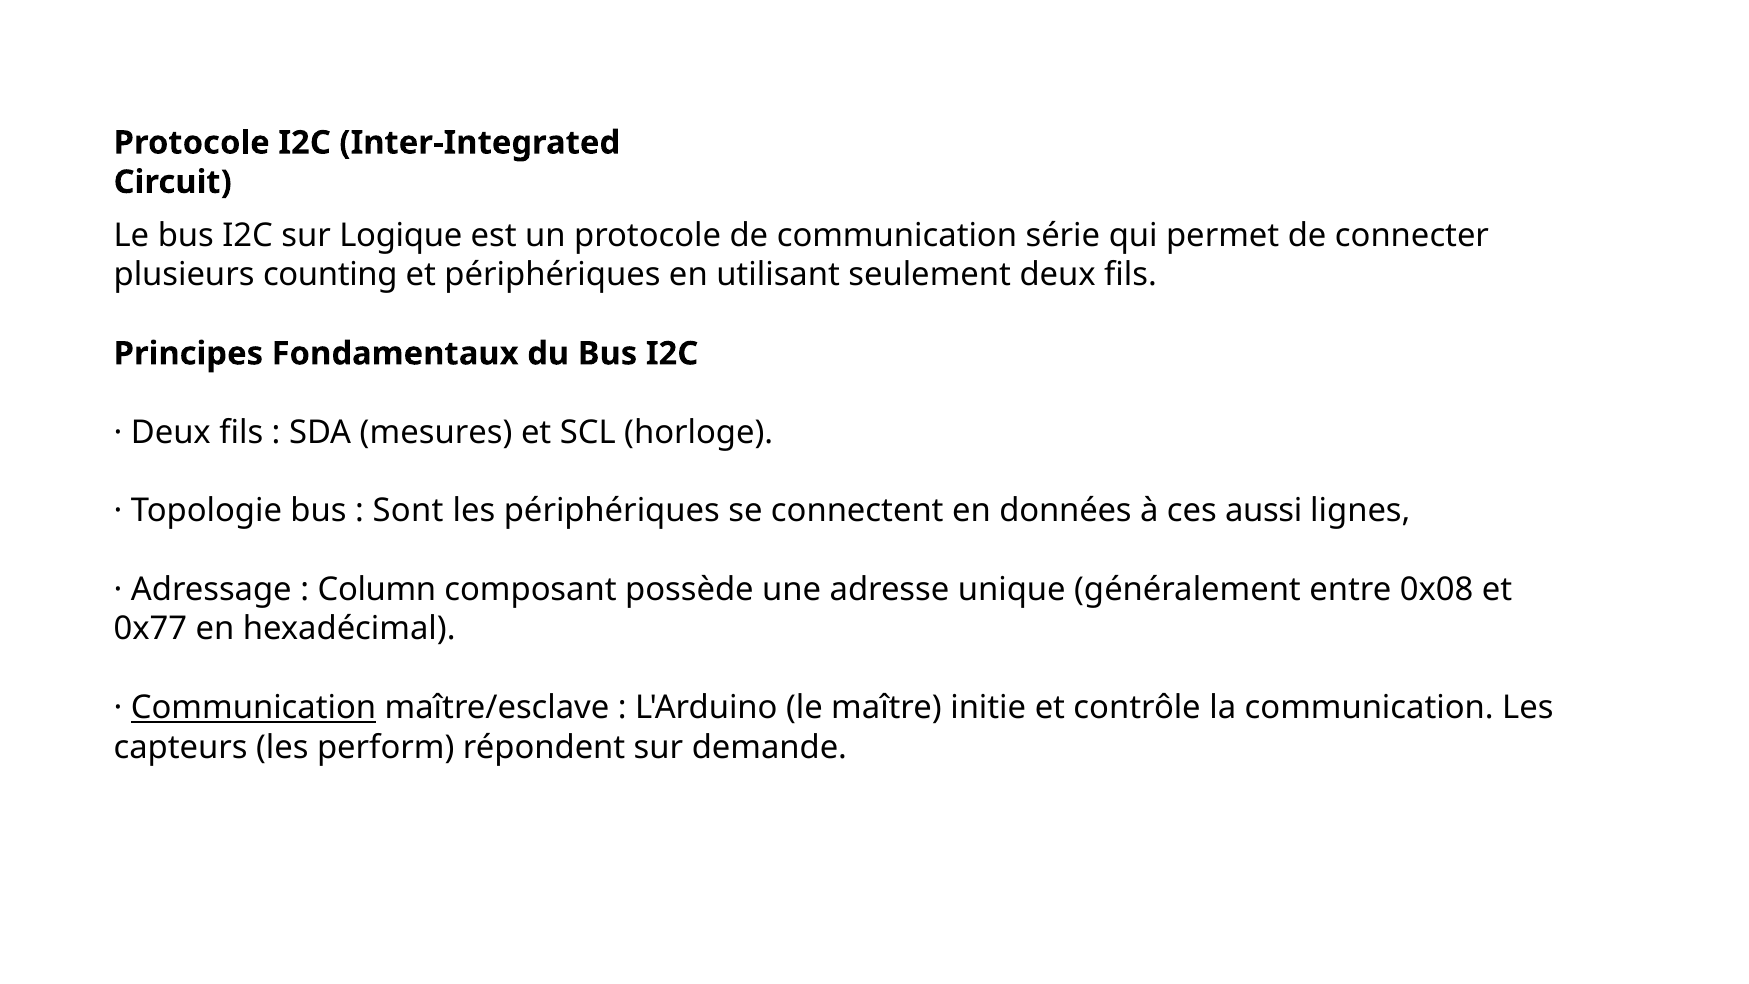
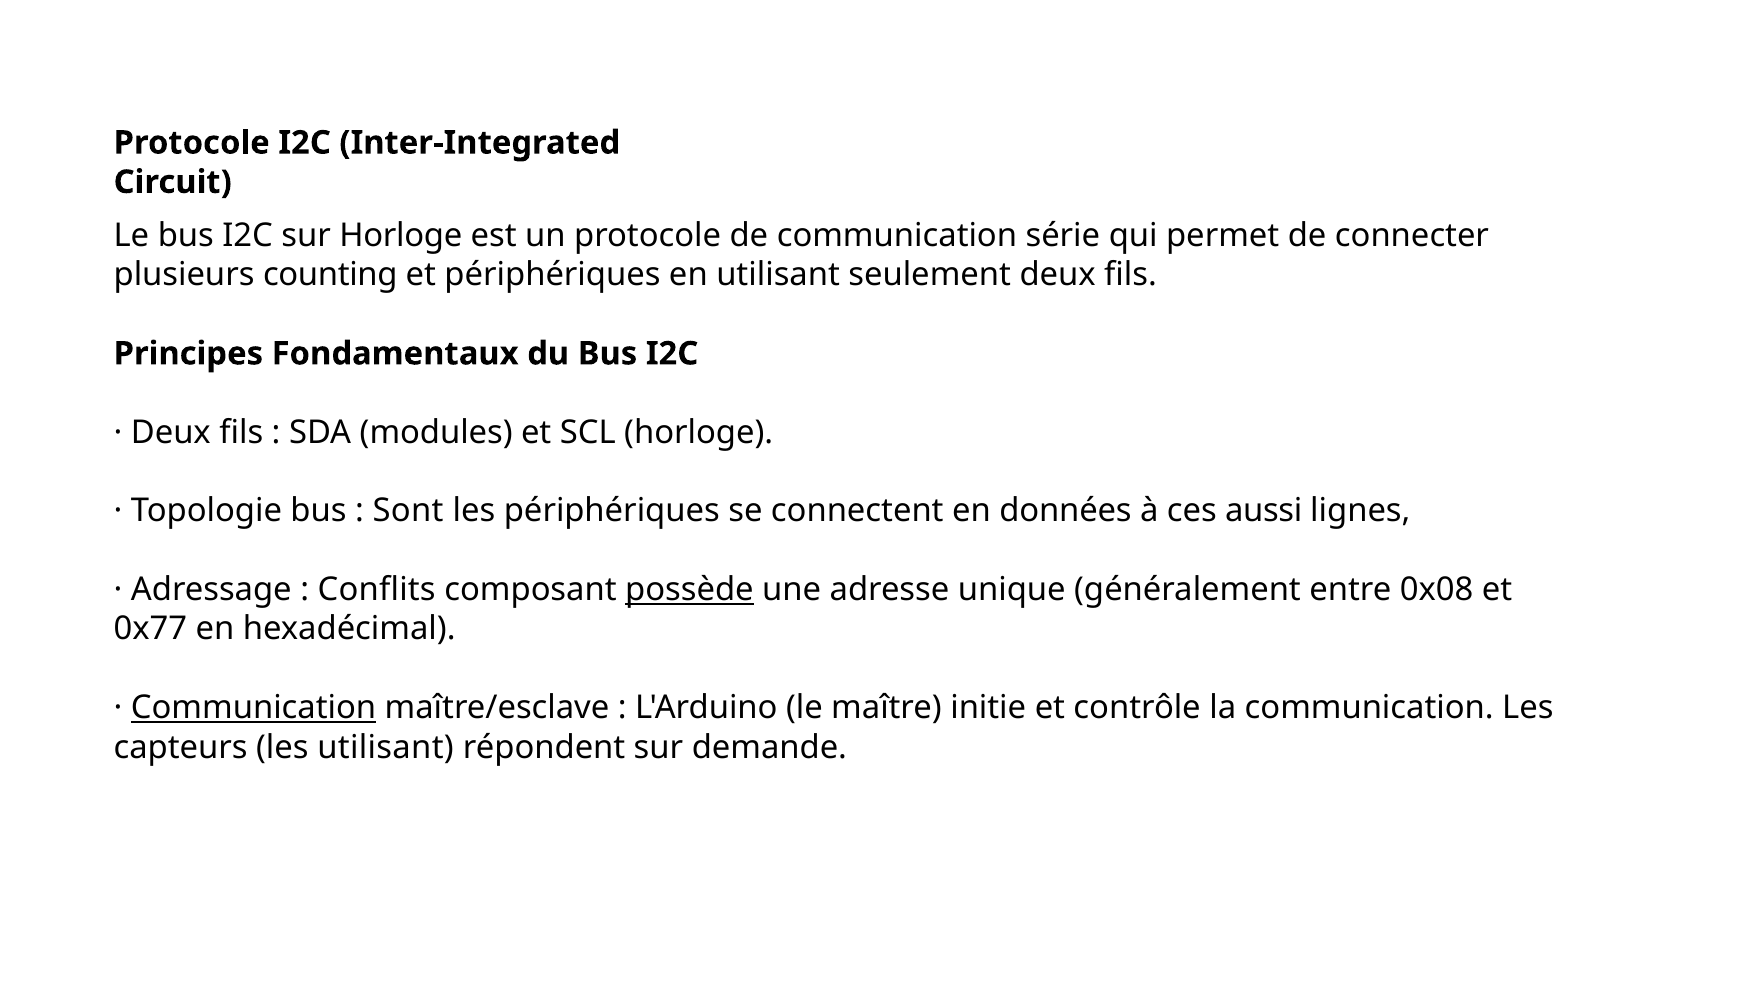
sur Logique: Logique -> Horloge (401, 236)
mesures: mesures -> modules (436, 432)
Column: Column -> Conflits (377, 590)
possède underline: none -> present (689, 590)
les perform: perform -> utilisant (386, 747)
